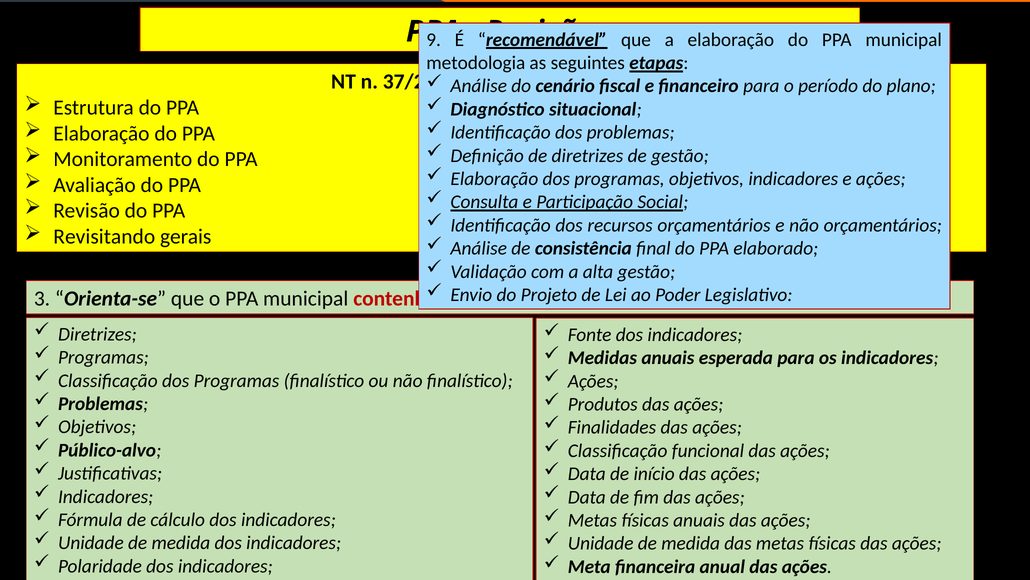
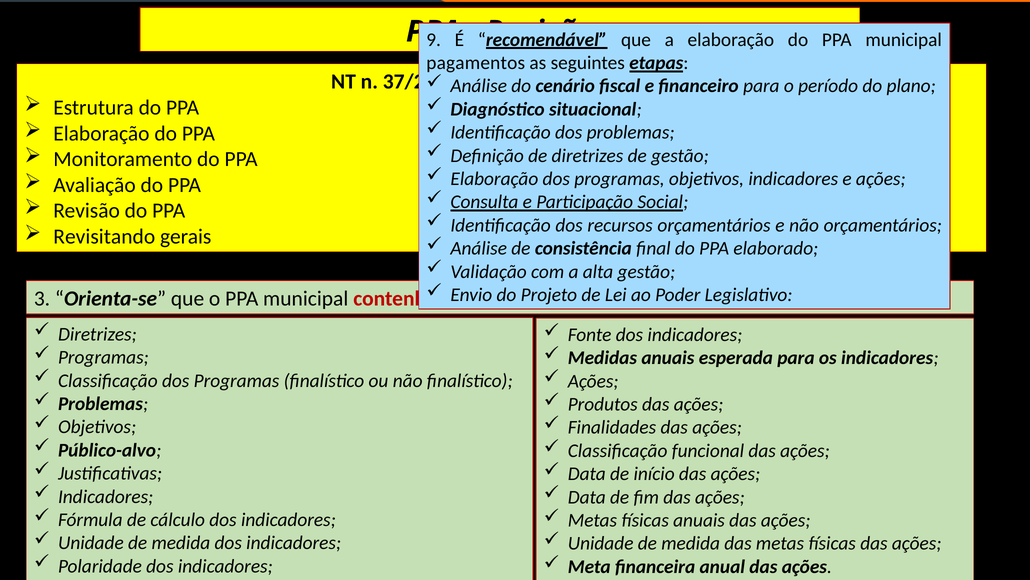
metodologia: metodologia -> pagamentos (476, 63)
